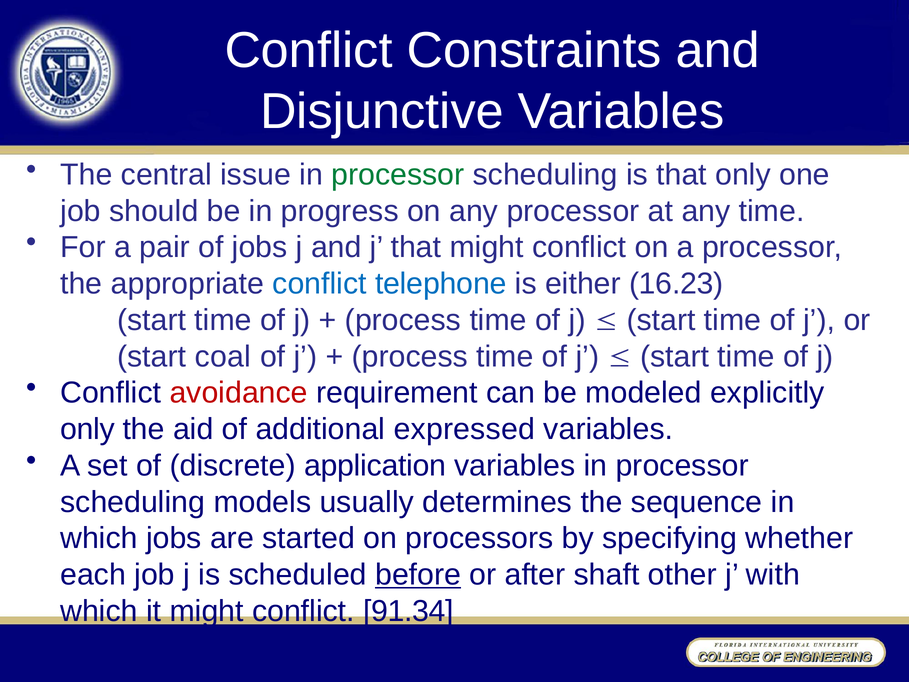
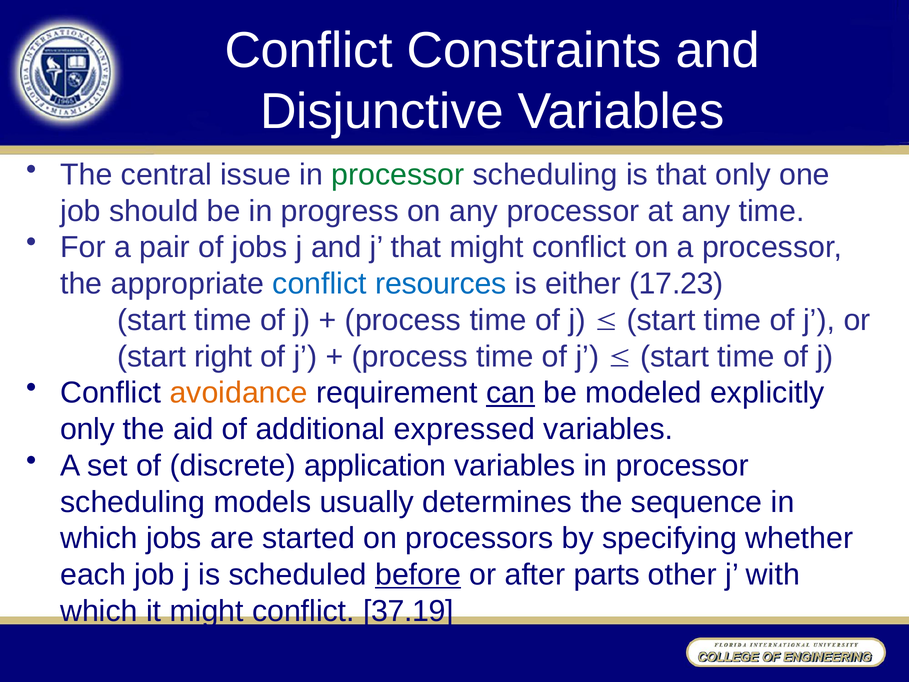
telephone: telephone -> resources (441, 284)
16.23: 16.23 -> 17.23 (676, 284)
coal: coal -> right (223, 356)
avoidance colour: red -> orange (239, 393)
can underline: none -> present (511, 393)
shaft: shaft -> parts (607, 575)
91.34: 91.34 -> 37.19 (408, 611)
